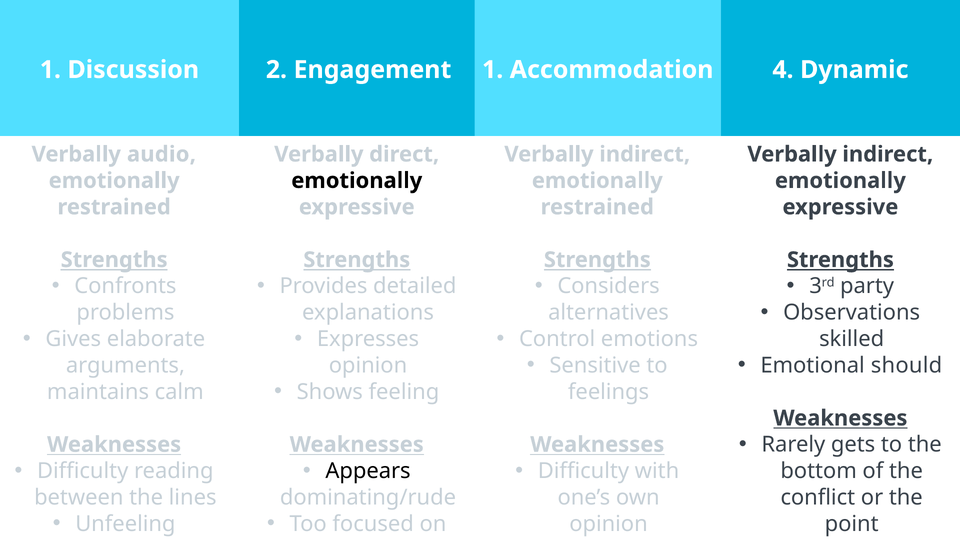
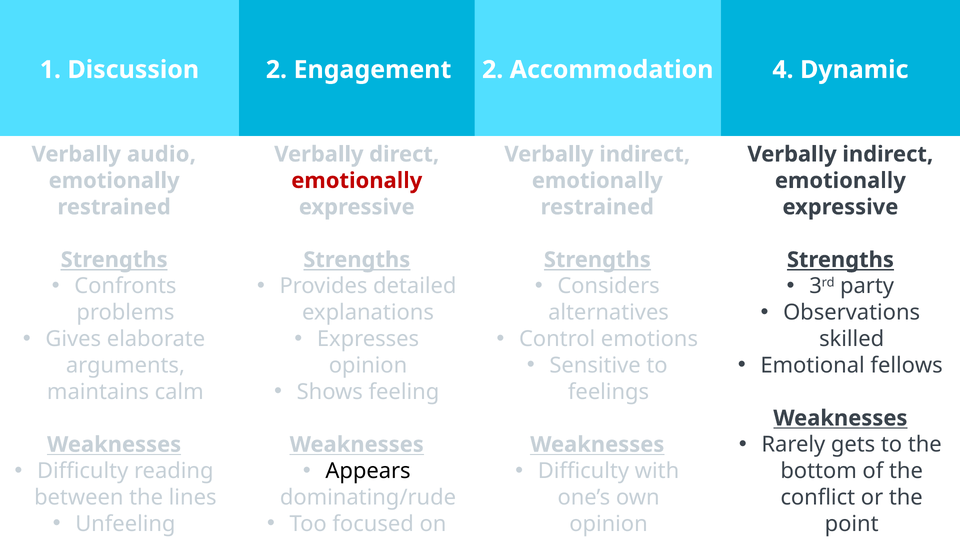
Engagement 1: 1 -> 2 (493, 70)
emotionally colour: black -> red (357, 181)
should: should -> fellows (907, 365)
